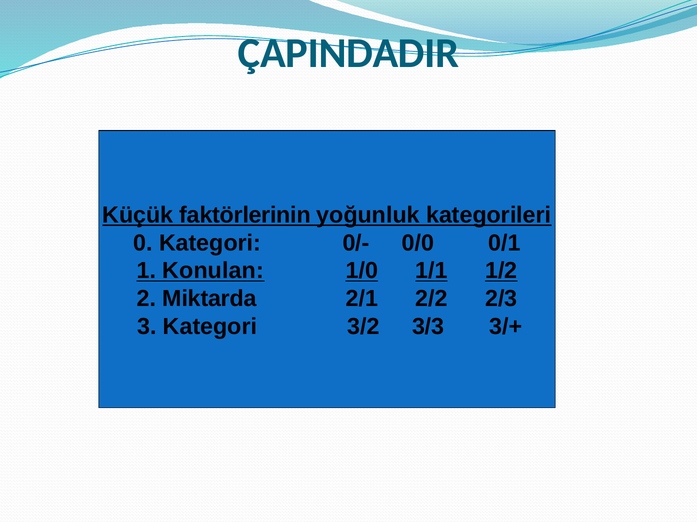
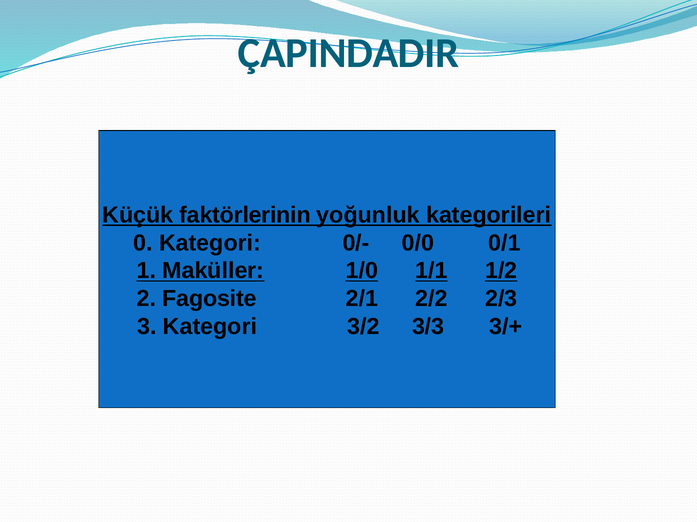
Konulan: Konulan -> Maküller (213, 271)
Miktarda: Miktarda -> Fagosite (209, 299)
